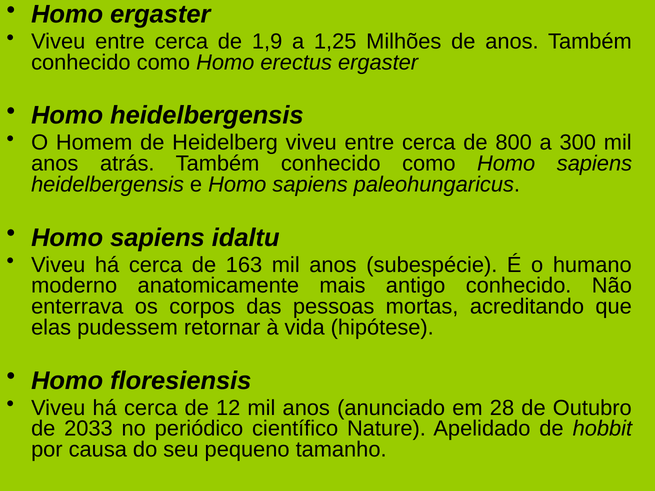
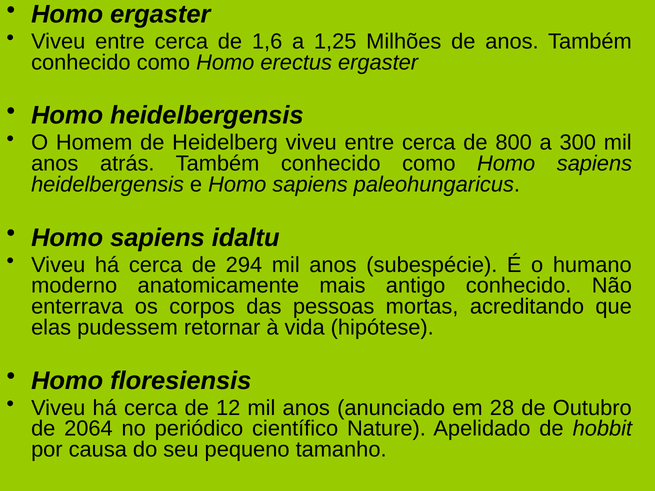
1,9: 1,9 -> 1,6 (267, 42)
163: 163 -> 294 (244, 265)
2033: 2033 -> 2064 (89, 429)
